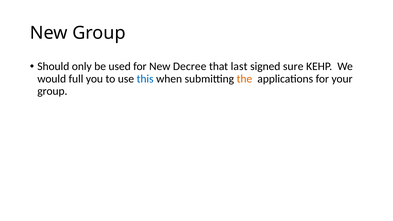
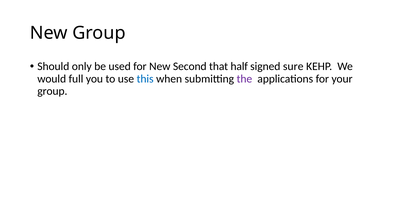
Decree: Decree -> Second (190, 66)
last: last -> half (239, 66)
the colour: orange -> purple (244, 79)
